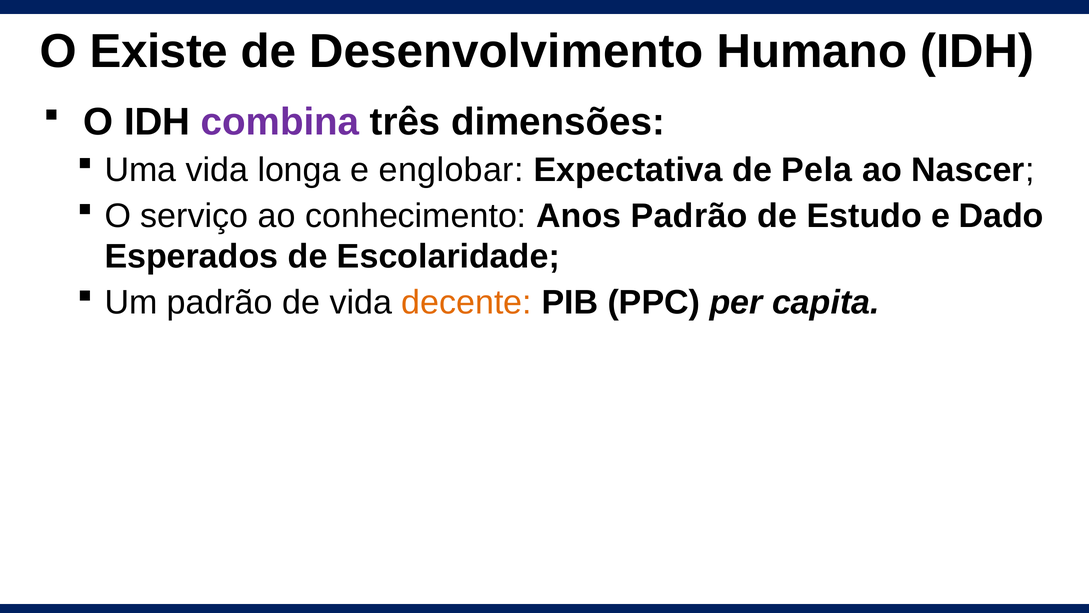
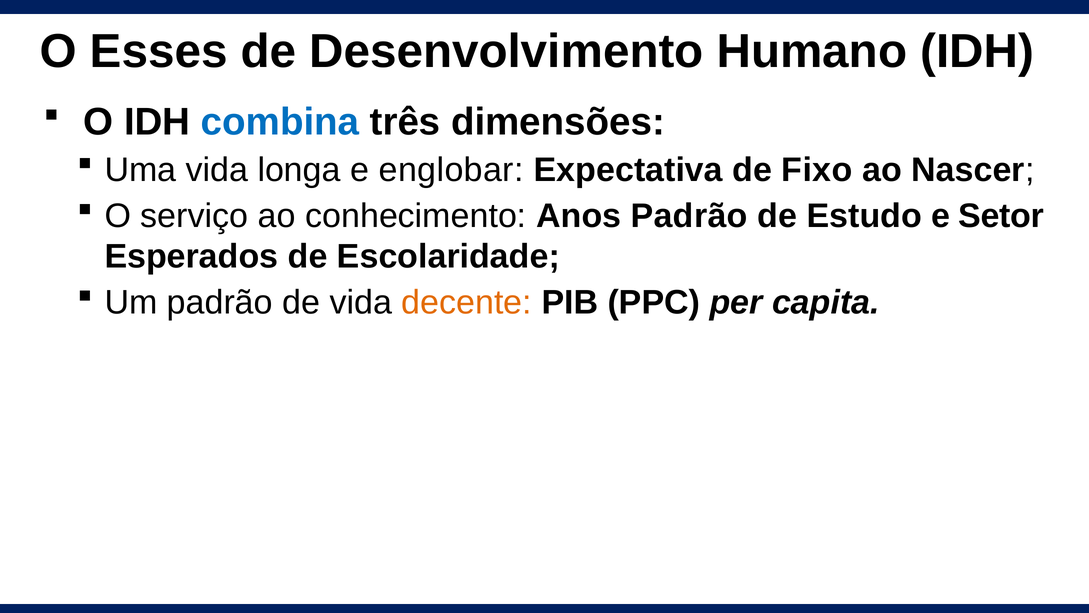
Existe: Existe -> Esses (159, 51)
combina colour: purple -> blue (280, 122)
Pela: Pela -> Fixo (817, 170)
Dado: Dado -> Setor (1001, 216)
